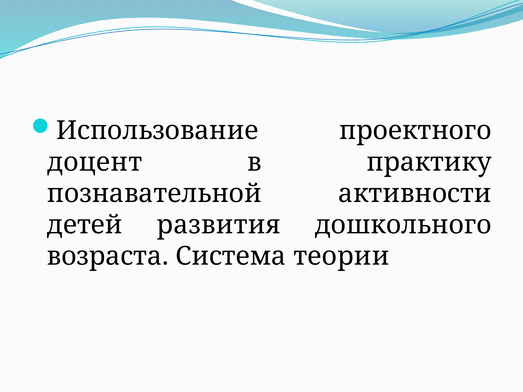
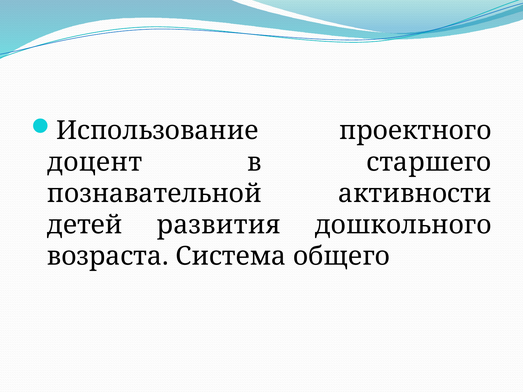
практику: практику -> старшего (429, 162)
теории: теории -> общего (342, 256)
